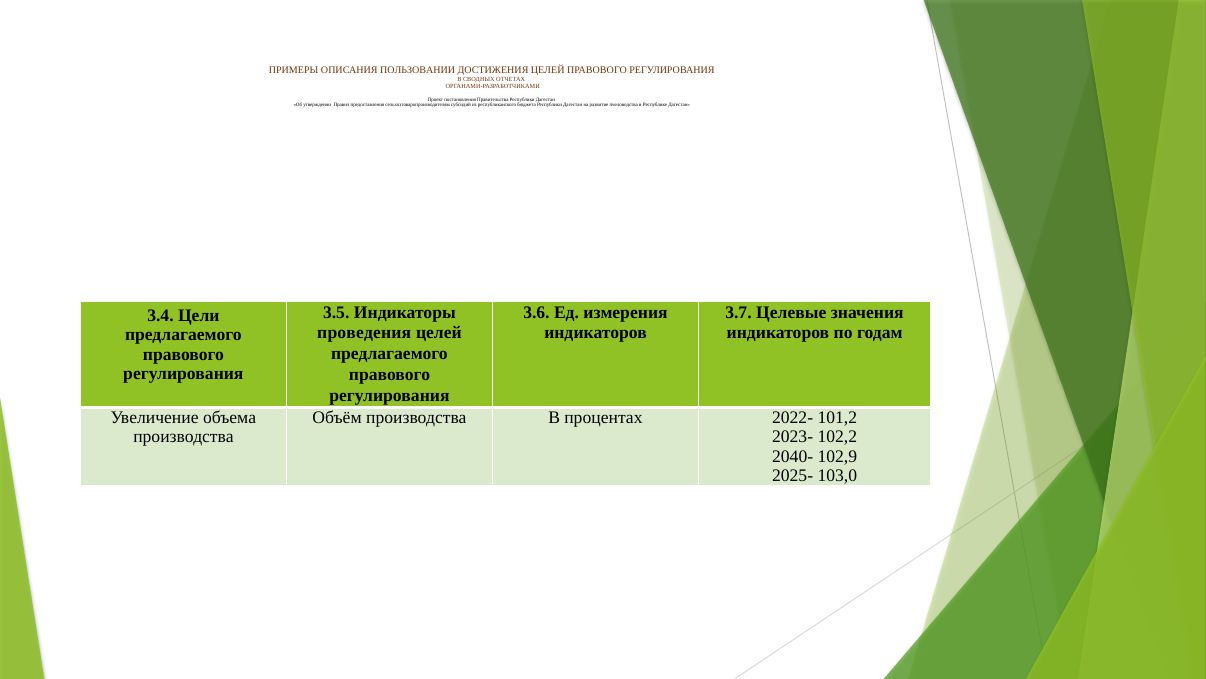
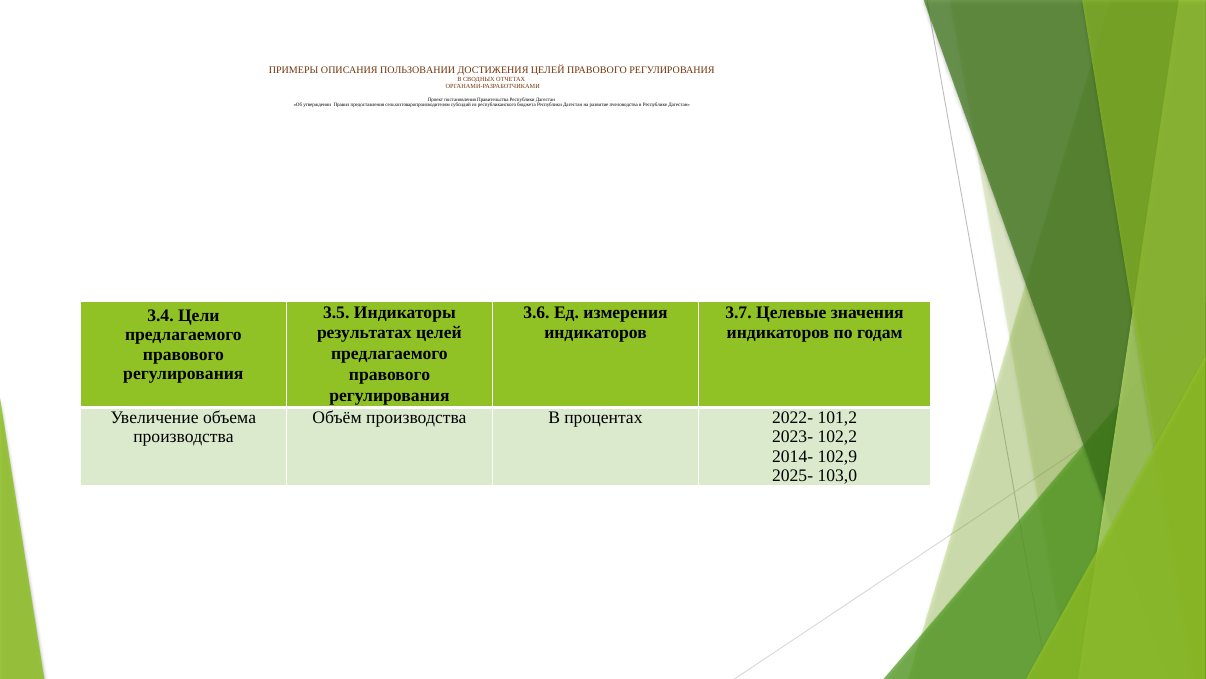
проведения: проведения -> результатах (364, 333)
2040-: 2040- -> 2014- (793, 456)
